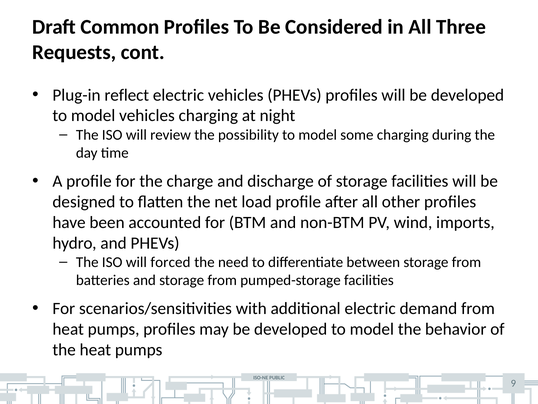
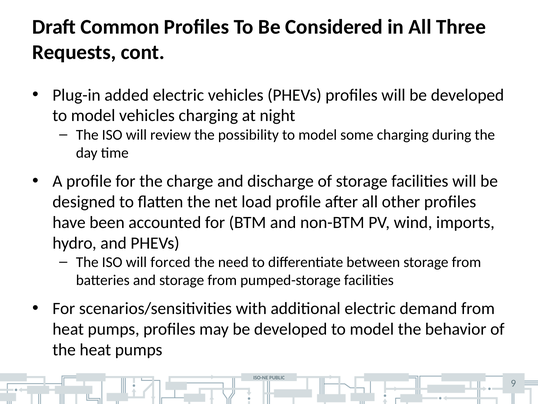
reflect: reflect -> added (127, 95)
